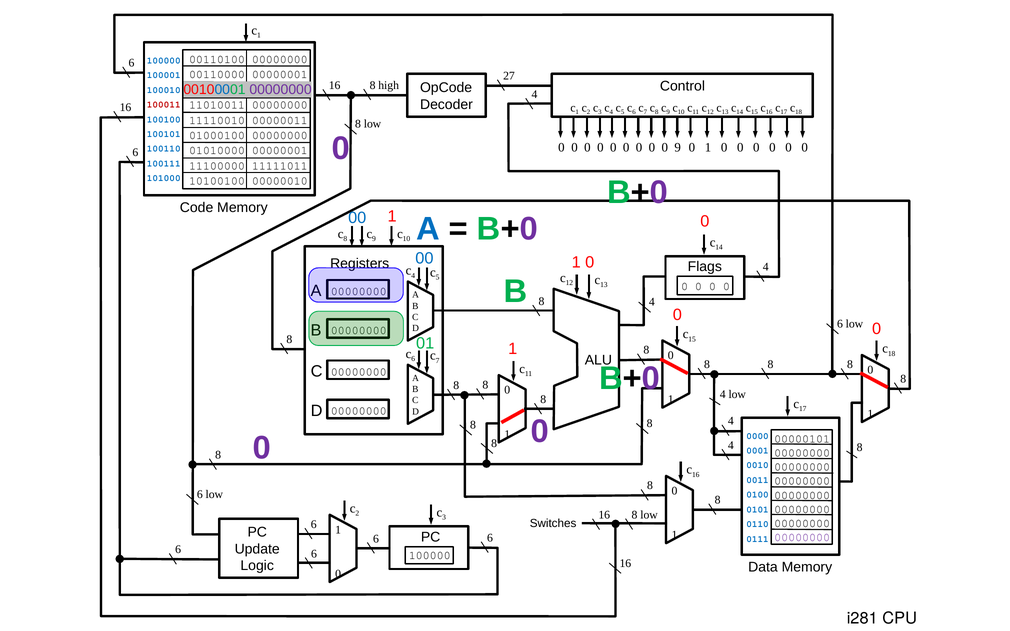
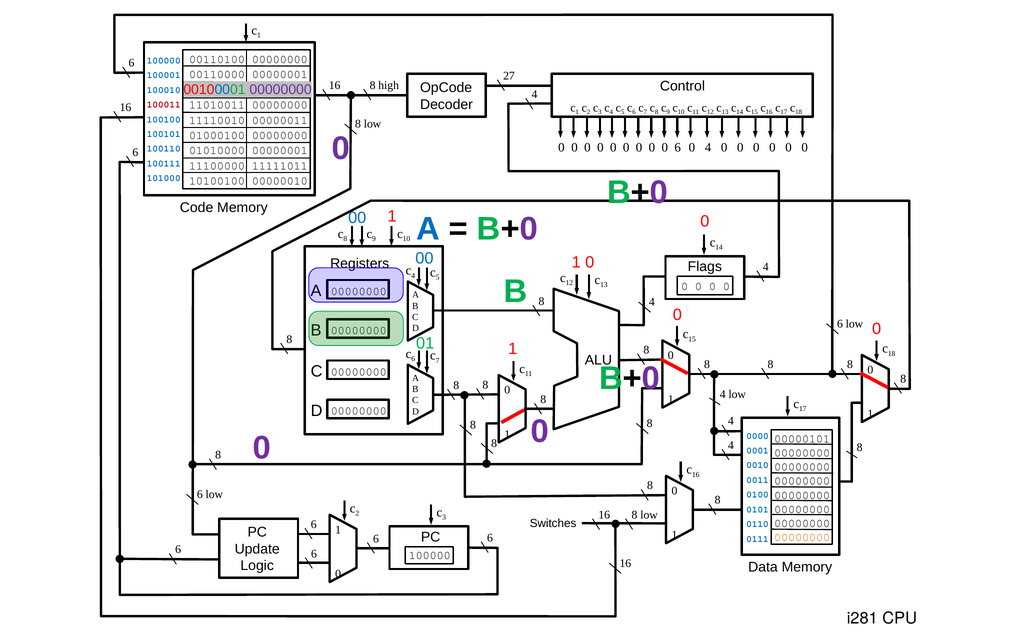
0 9: 9 -> 6 (678, 148)
1: 1 -> 4 (708, 148)
00000000 colour: purple -> orange (802, 538)
